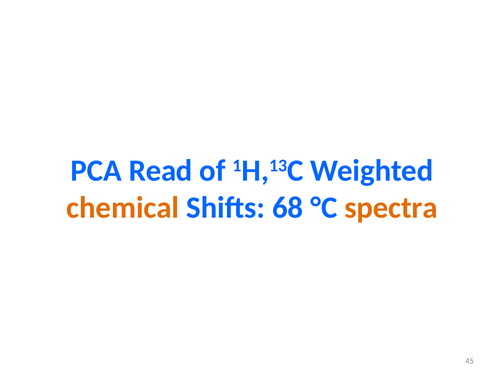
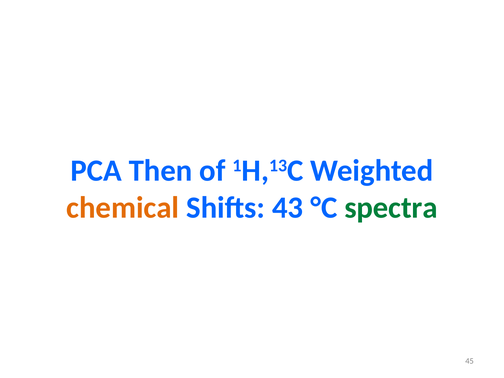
Read: Read -> Then (161, 171)
68: 68 -> 43 (288, 208)
spectra colour: orange -> green (391, 208)
